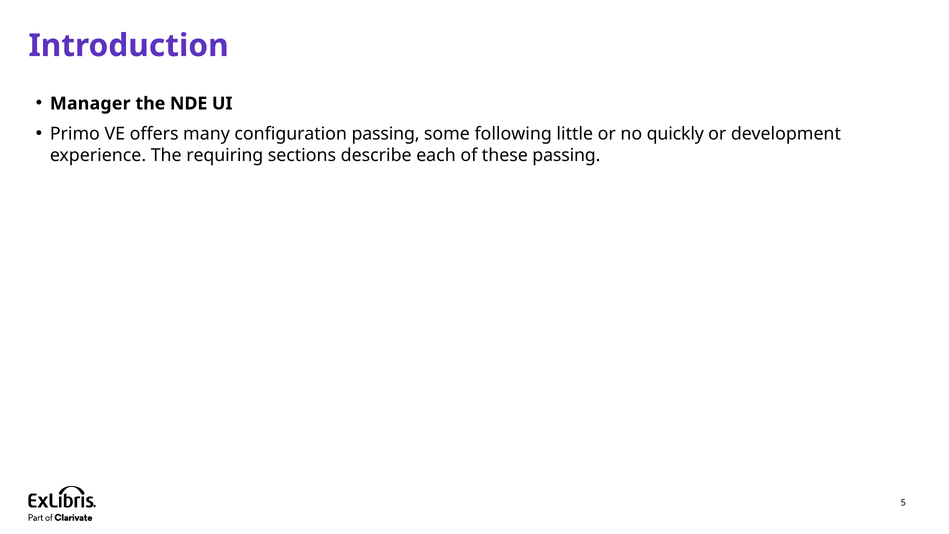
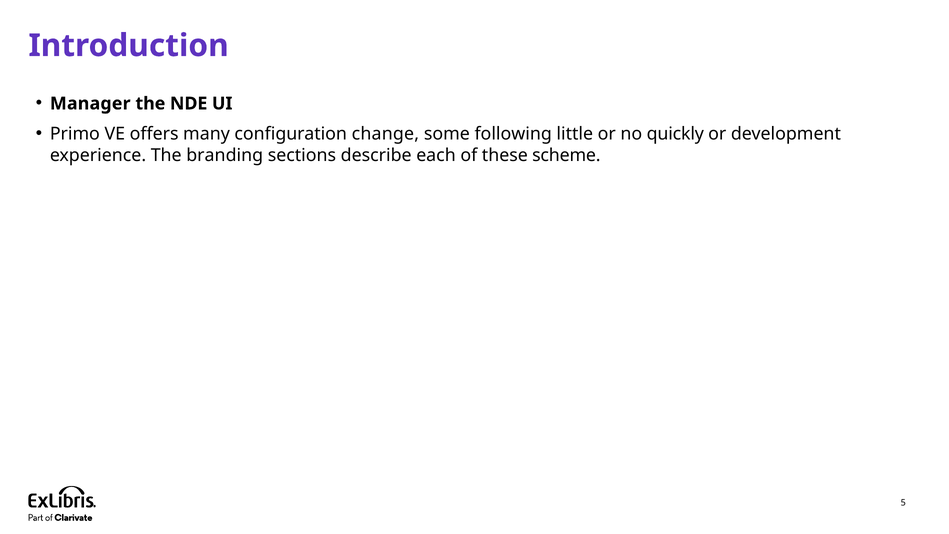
configuration passing: passing -> change (385, 134)
requiring: requiring -> branding (225, 155)
these passing: passing -> scheme (566, 155)
